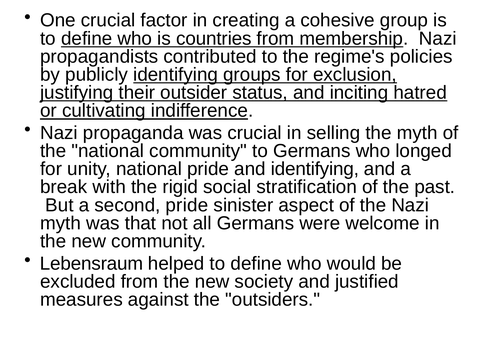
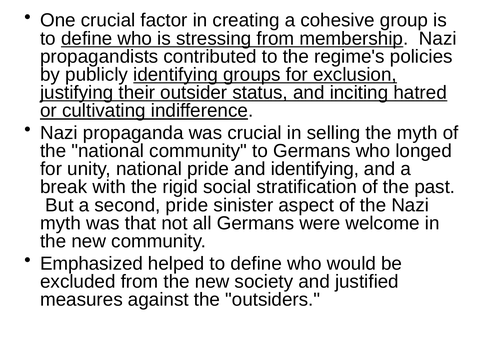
countries: countries -> stressing (214, 38)
Lebensraum: Lebensraum -> Emphasized (92, 263)
